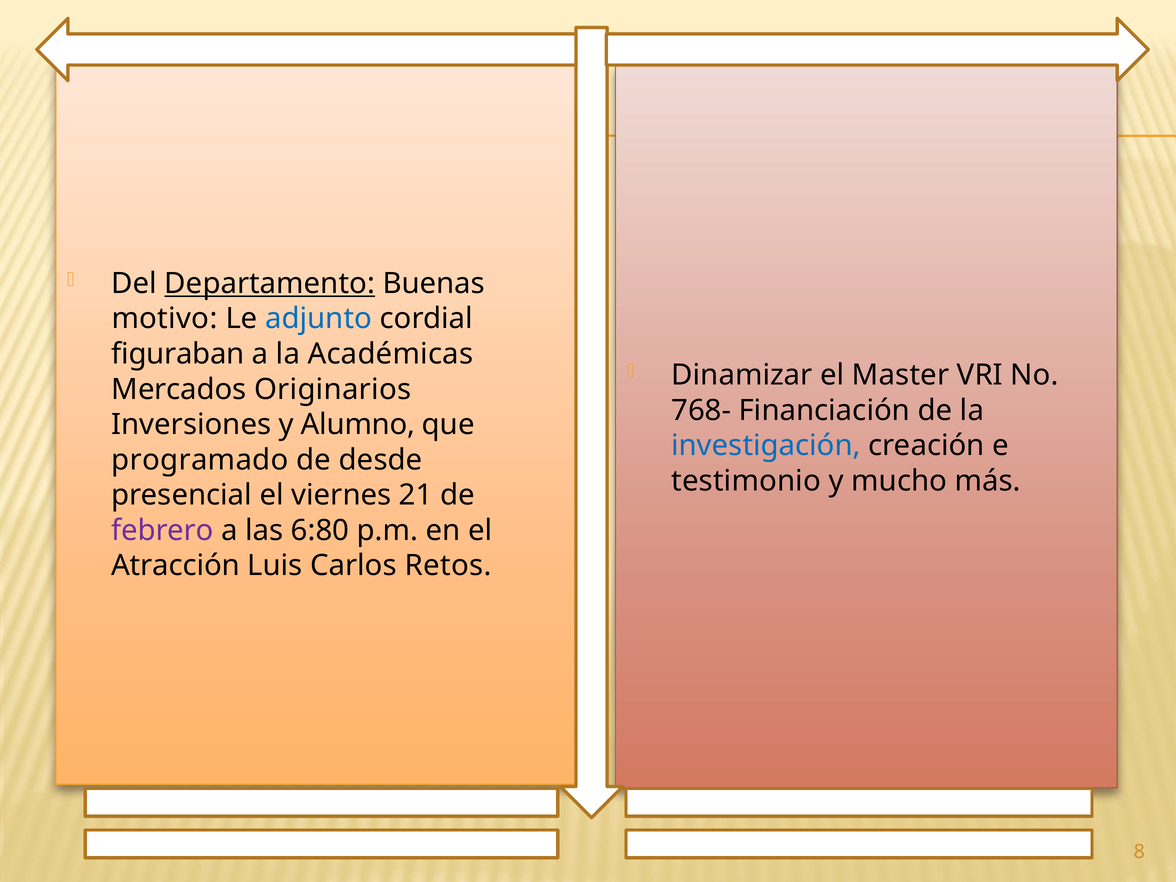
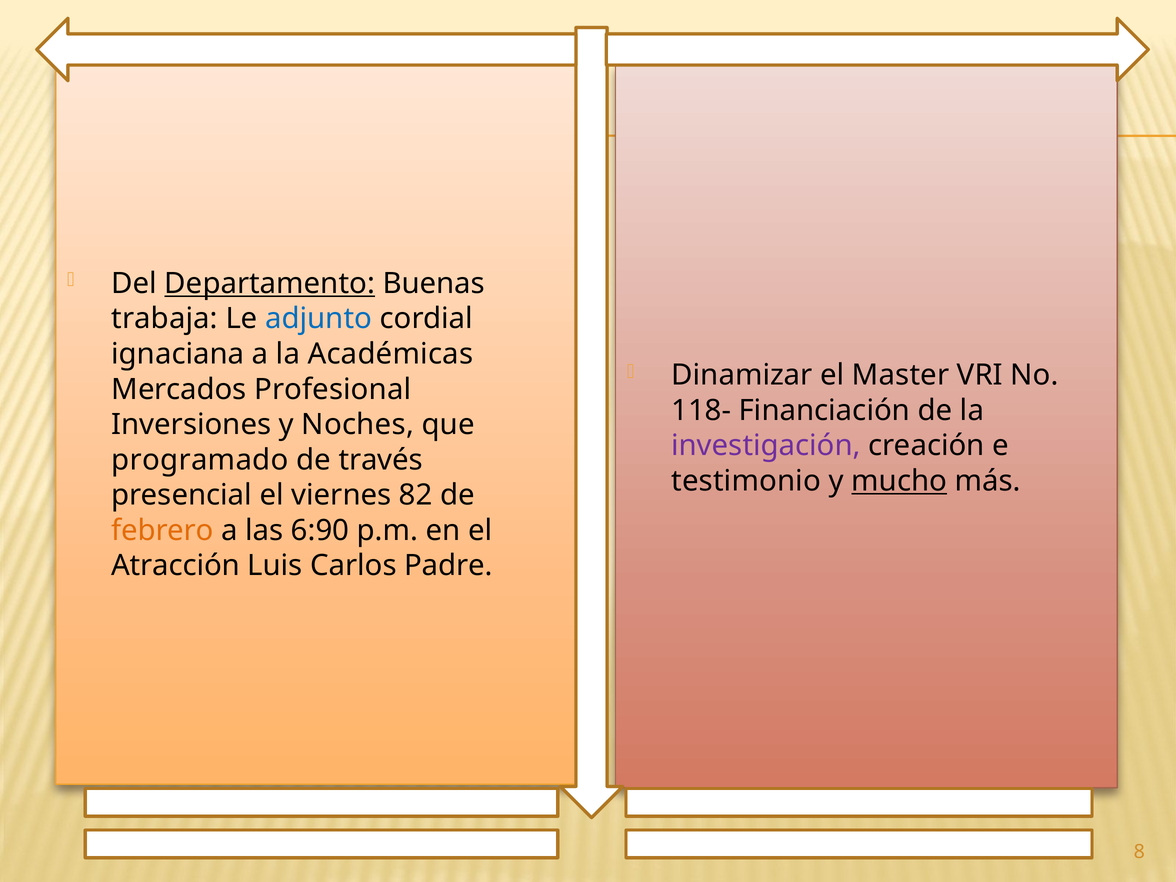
motivo: motivo -> trabaja (165, 319)
figuraban: figuraban -> ignaciana (178, 354)
Originarios: Originarios -> Profesional (333, 389)
768-: 768- -> 118- (701, 410)
Alumno: Alumno -> Noches (358, 425)
investigación colour: blue -> purple (766, 446)
desde: desde -> través (381, 460)
mucho underline: none -> present (899, 481)
21: 21 -> 82 (416, 495)
febrero colour: purple -> orange (162, 530)
6:80: 6:80 -> 6:90 (320, 530)
Retos: Retos -> Padre (448, 566)
